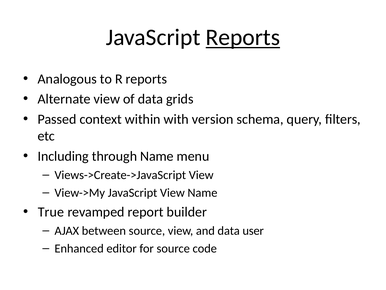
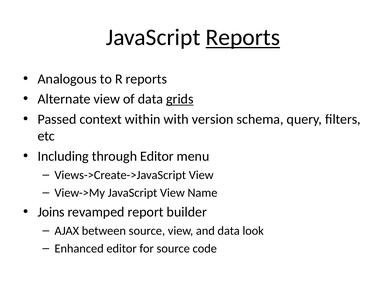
grids underline: none -> present (180, 99)
through Name: Name -> Editor (157, 156)
True: True -> Joins (51, 212)
user: user -> look (253, 230)
